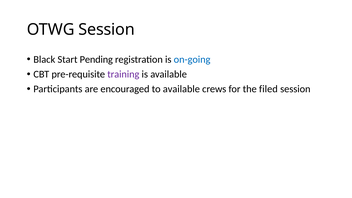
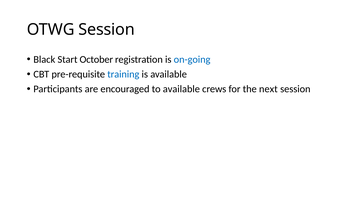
Pending: Pending -> October (96, 60)
training colour: purple -> blue (123, 74)
filed: filed -> next (268, 89)
